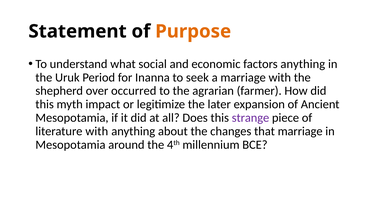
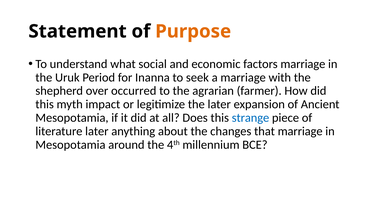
factors anything: anything -> marriage (303, 64)
strange colour: purple -> blue (251, 118)
literature with: with -> later (97, 131)
